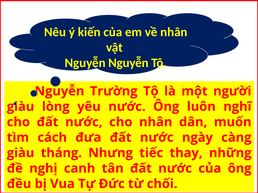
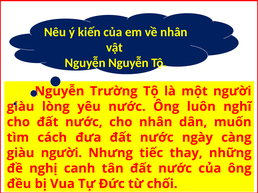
giàu tháng: tháng -> người (61, 153)
